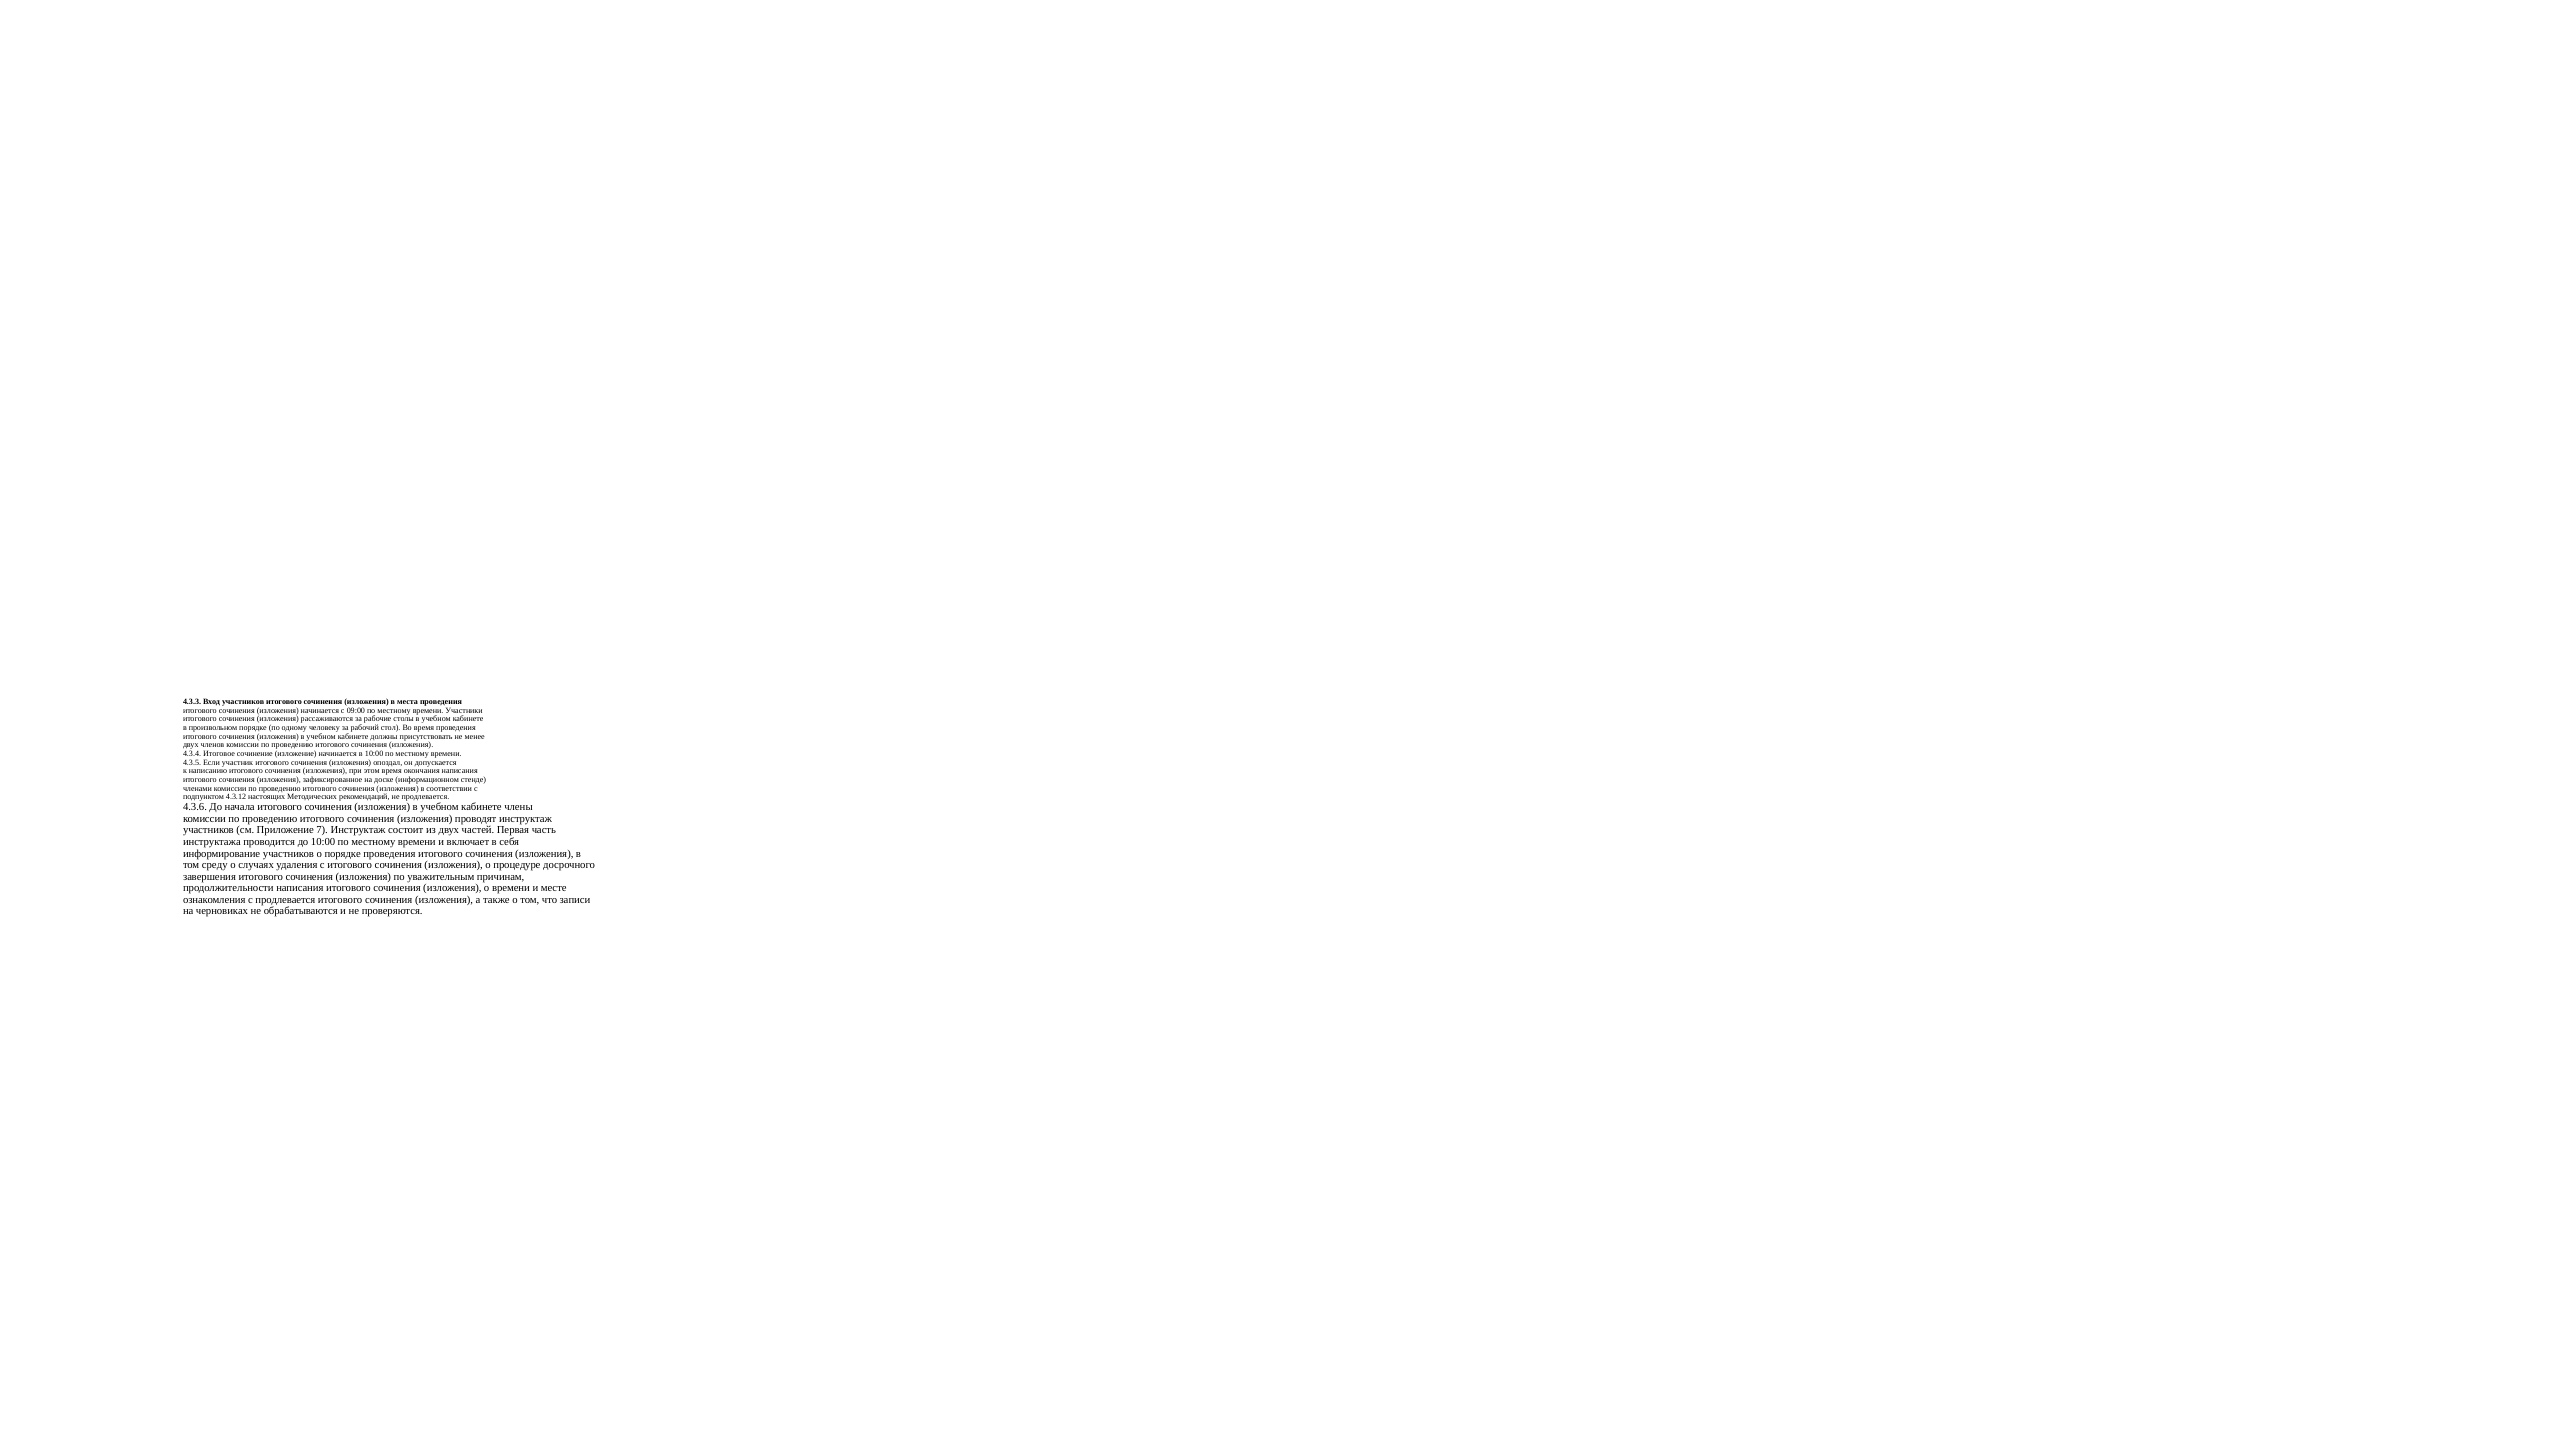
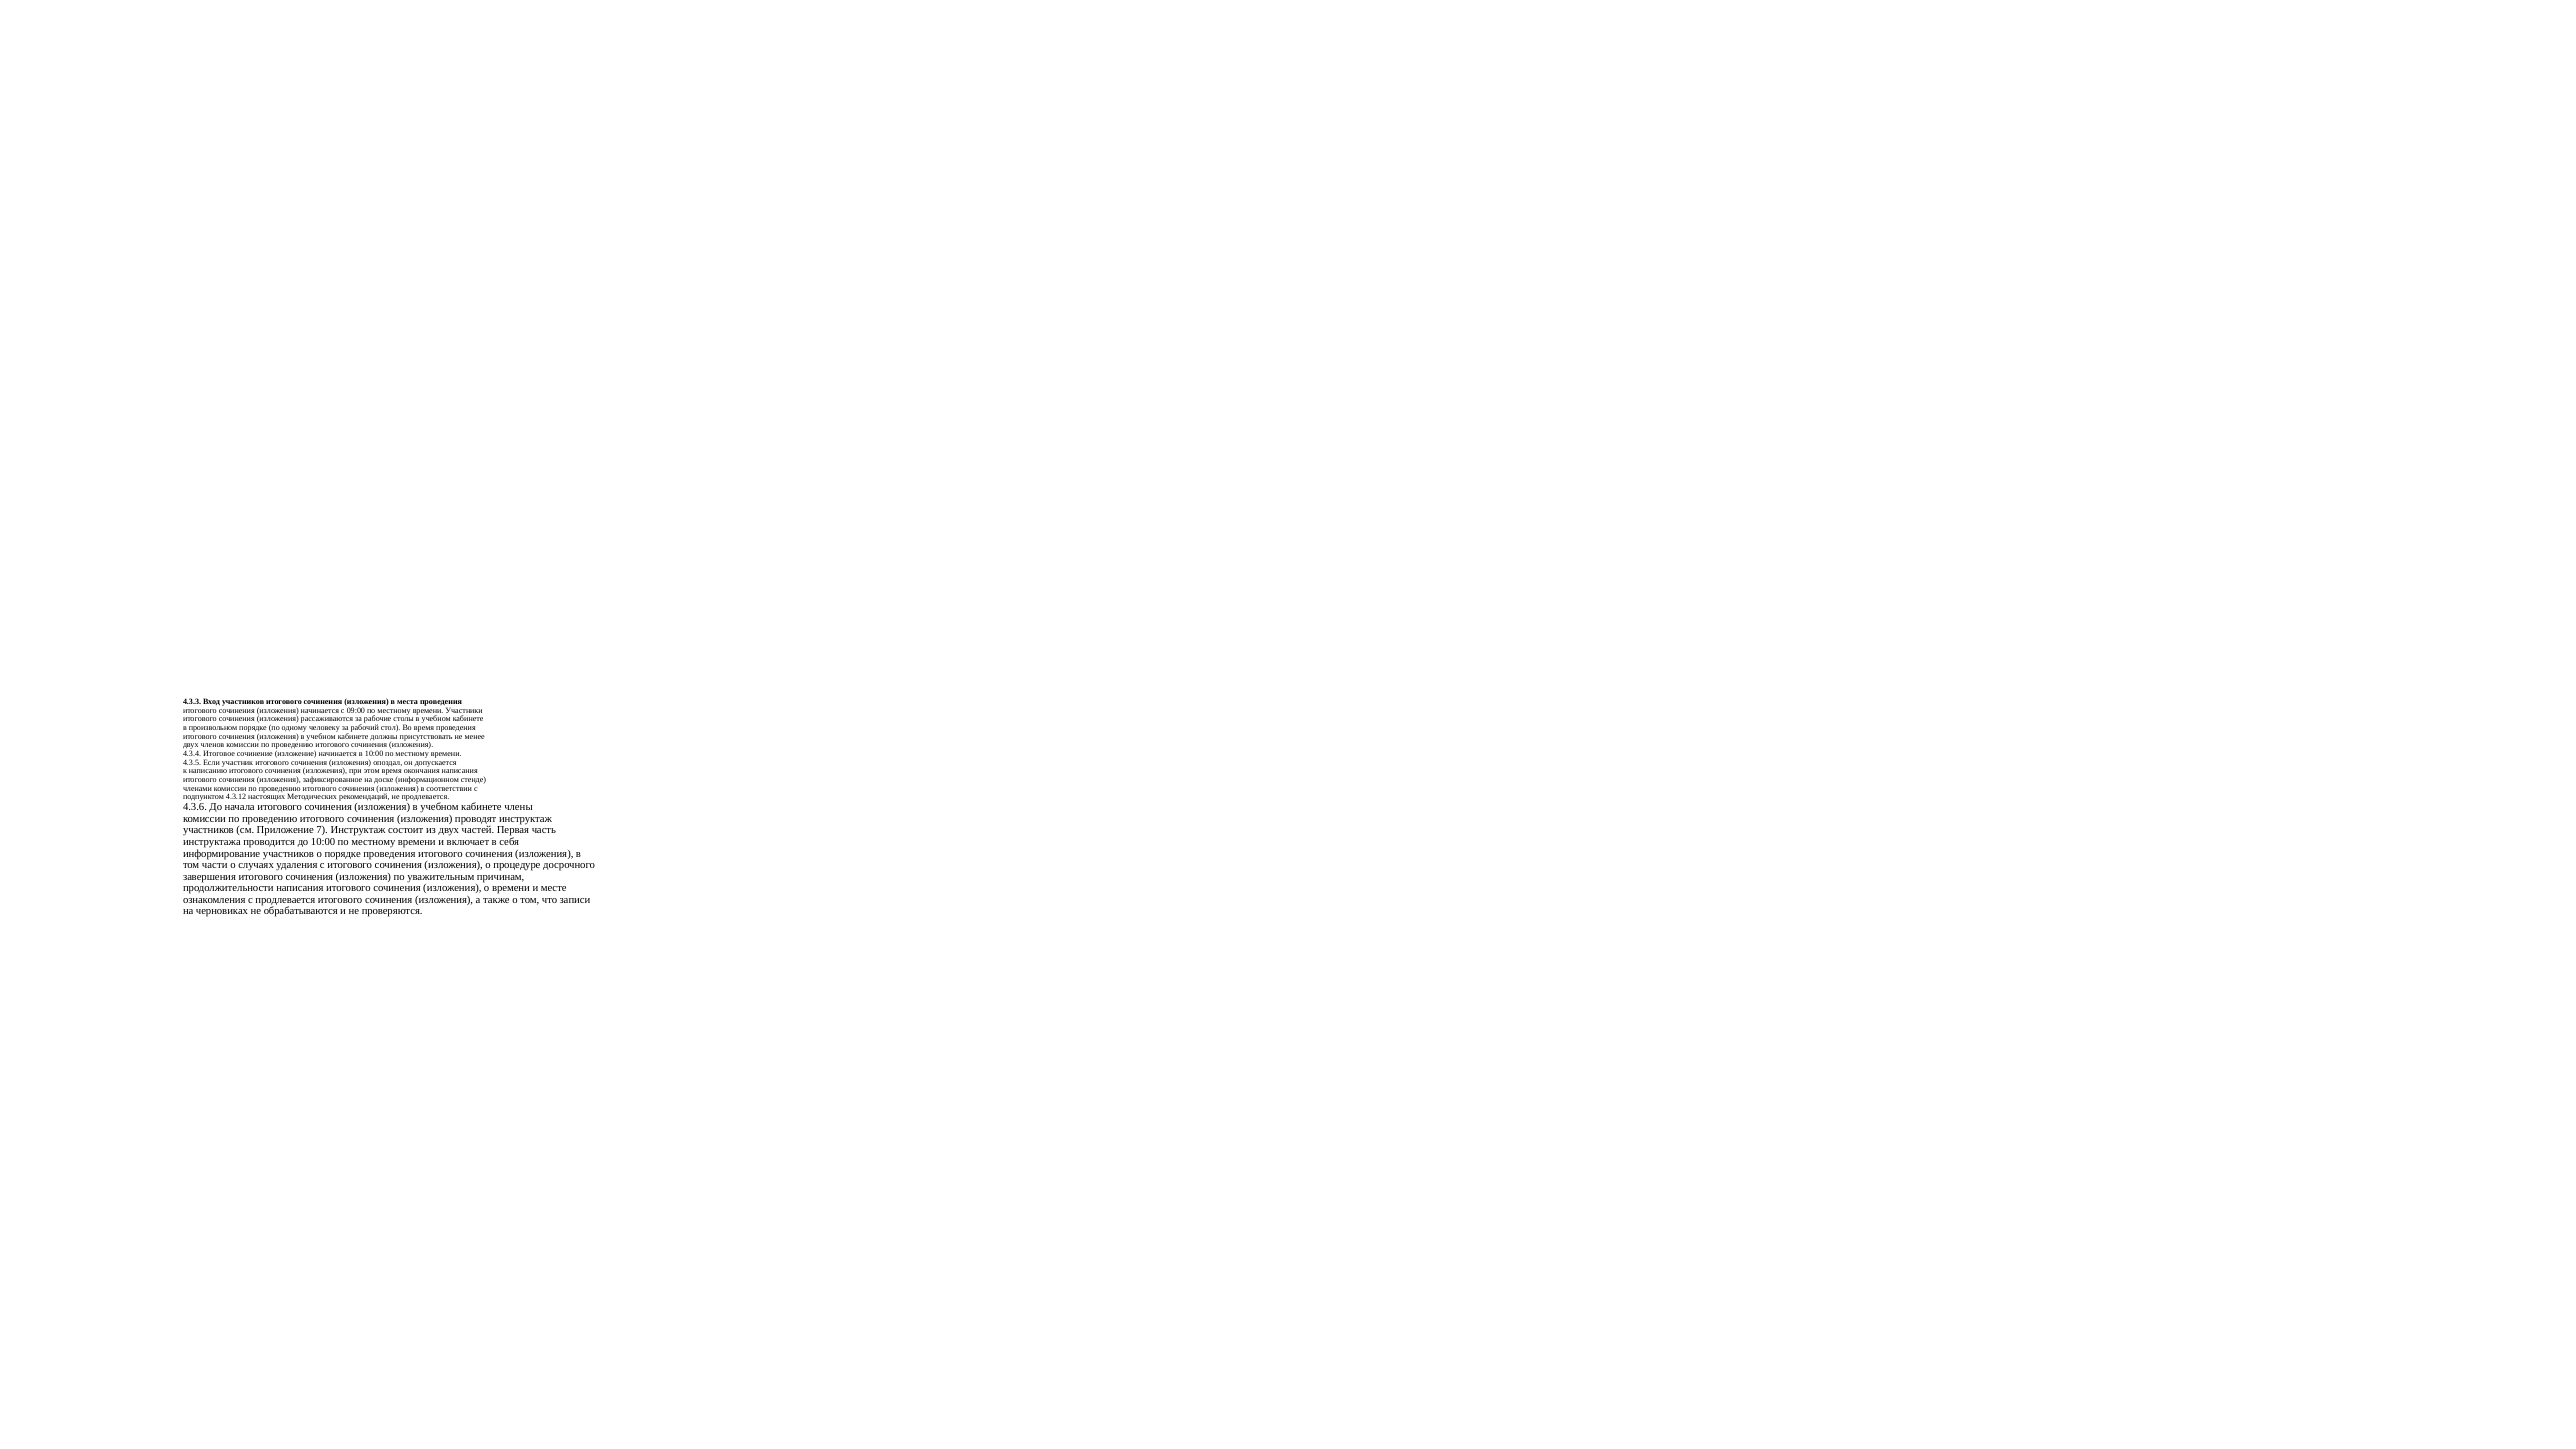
среду: среду -> части (215, 865)
